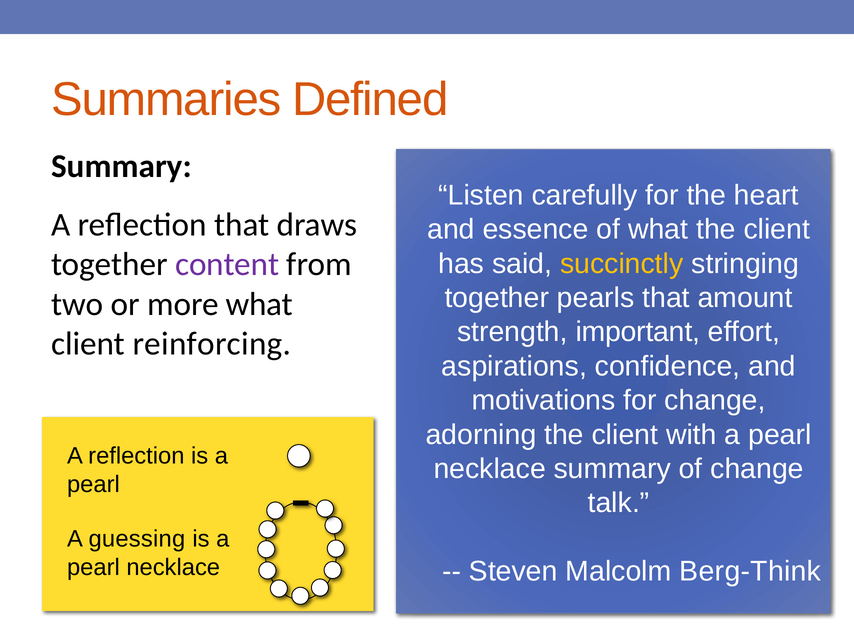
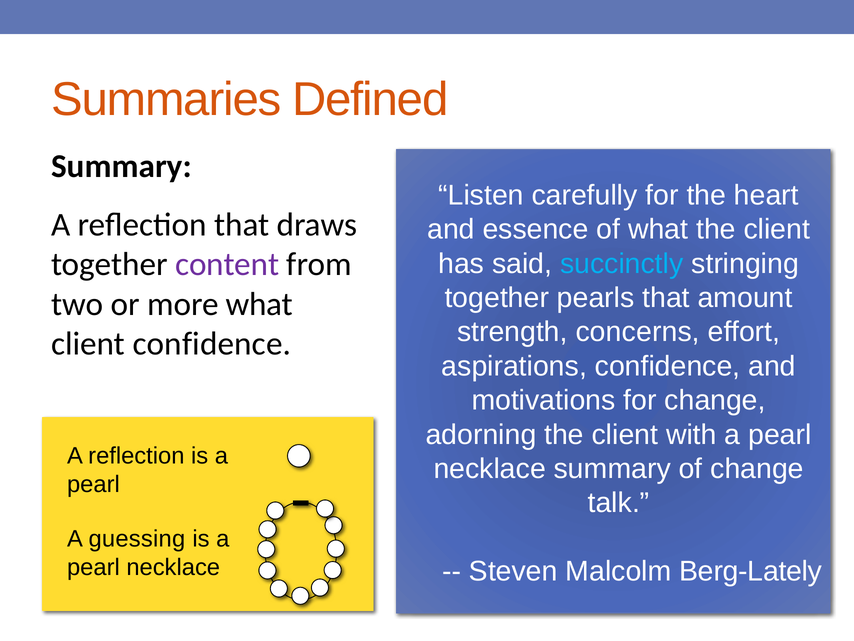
succinctly colour: yellow -> light blue (622, 263)
important: important -> concerns (638, 332)
client reinforcing: reinforcing -> confidence (212, 344)
Berg-Think: Berg-Think -> Berg-Lately (751, 571)
